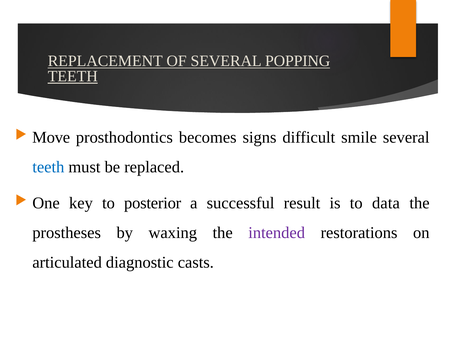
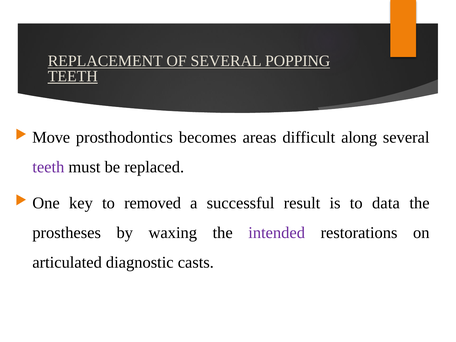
signs: signs -> areas (260, 137)
smile: smile -> along (359, 137)
teeth colour: blue -> purple (48, 167)
posterior: posterior -> removed (153, 203)
